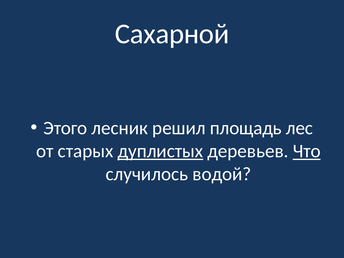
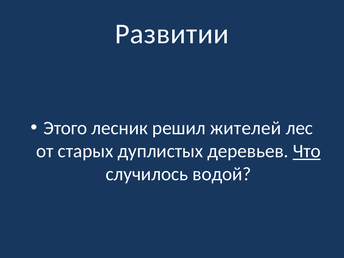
Сахарной: Сахарной -> Развитии (172, 34)
площадь: площадь -> жителей (246, 128)
дуплистых underline: present -> none (160, 151)
